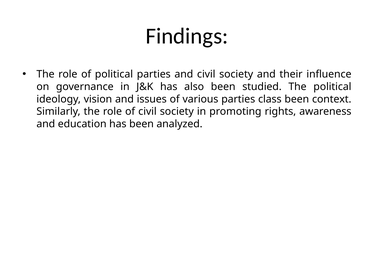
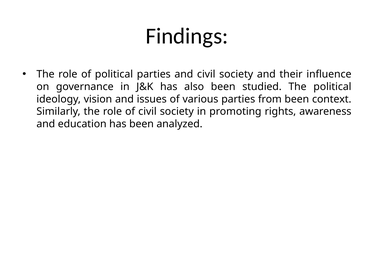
class: class -> from (270, 99)
